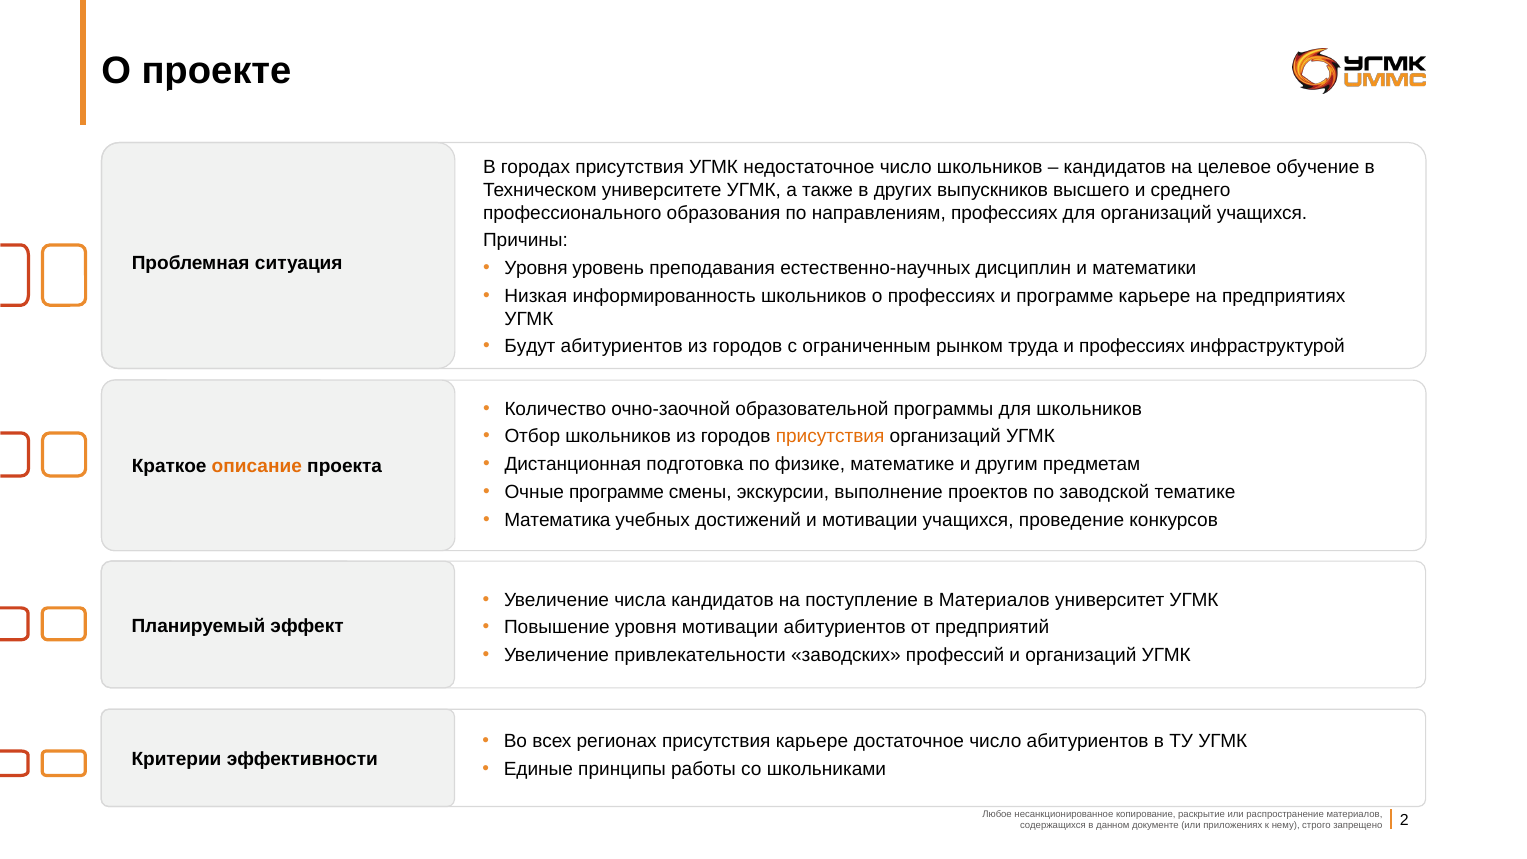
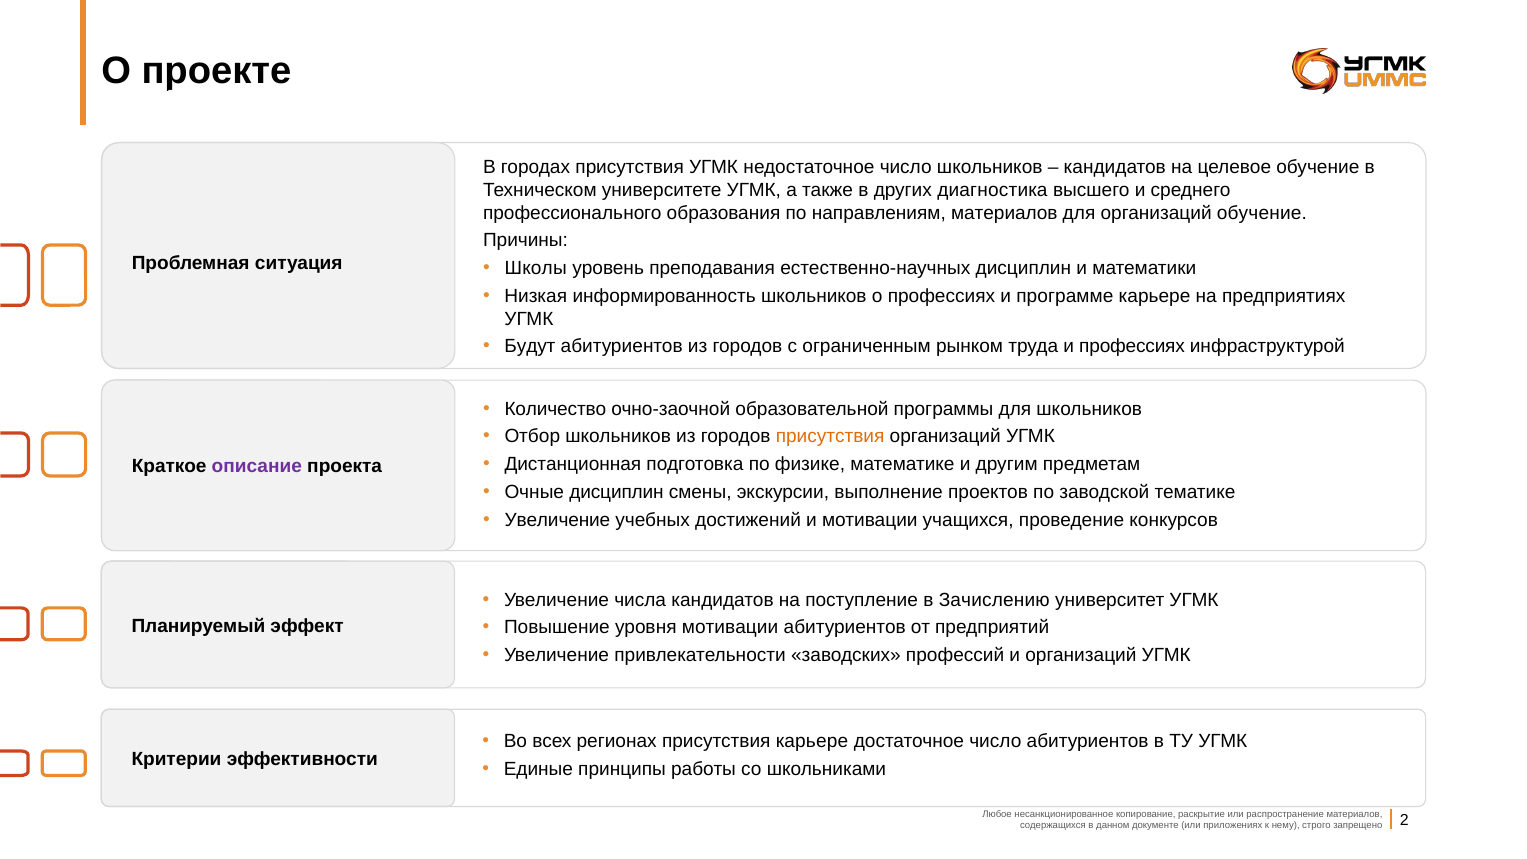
выпускников: выпускников -> диагностика (992, 190)
направлениям профессиях: профессиях -> материалов (1004, 213)
организаций учащихся: учащихся -> обучение (1262, 213)
Уровня: Уровня -> Школы (536, 268)
описание colour: orange -> purple (257, 467)
Очные программе: программе -> дисциплин (617, 492)
Математика: Математика -> Увеличение (557, 520)
в Материалов: Материалов -> Зачислению (994, 600)
